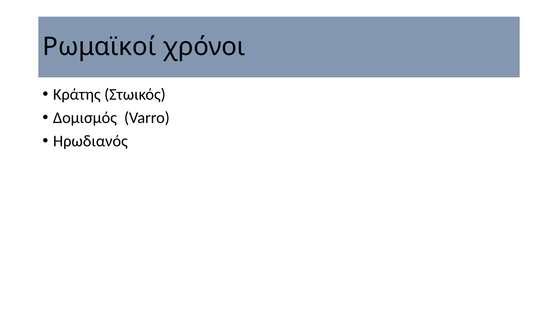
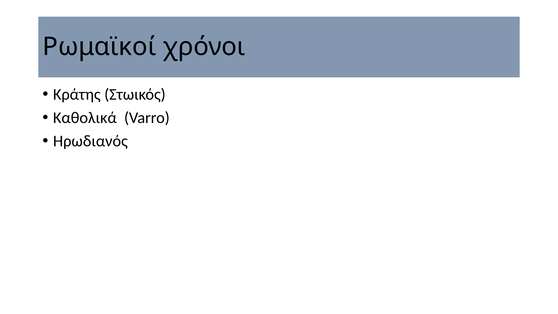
Δομισμός: Δομισμός -> Καθολικά (85, 118)
